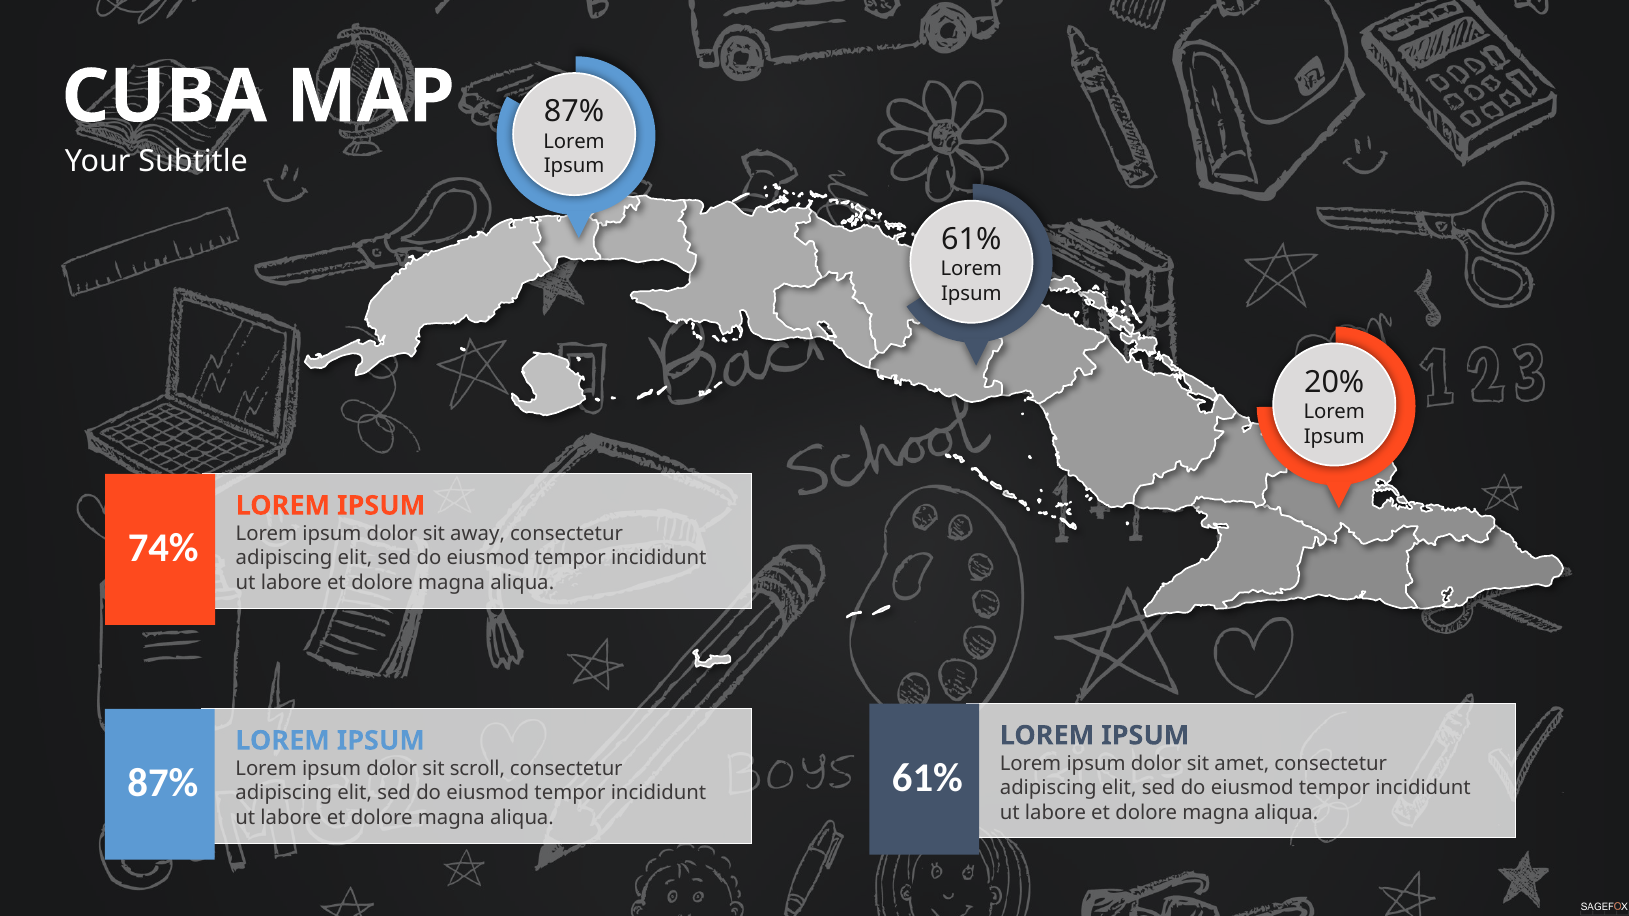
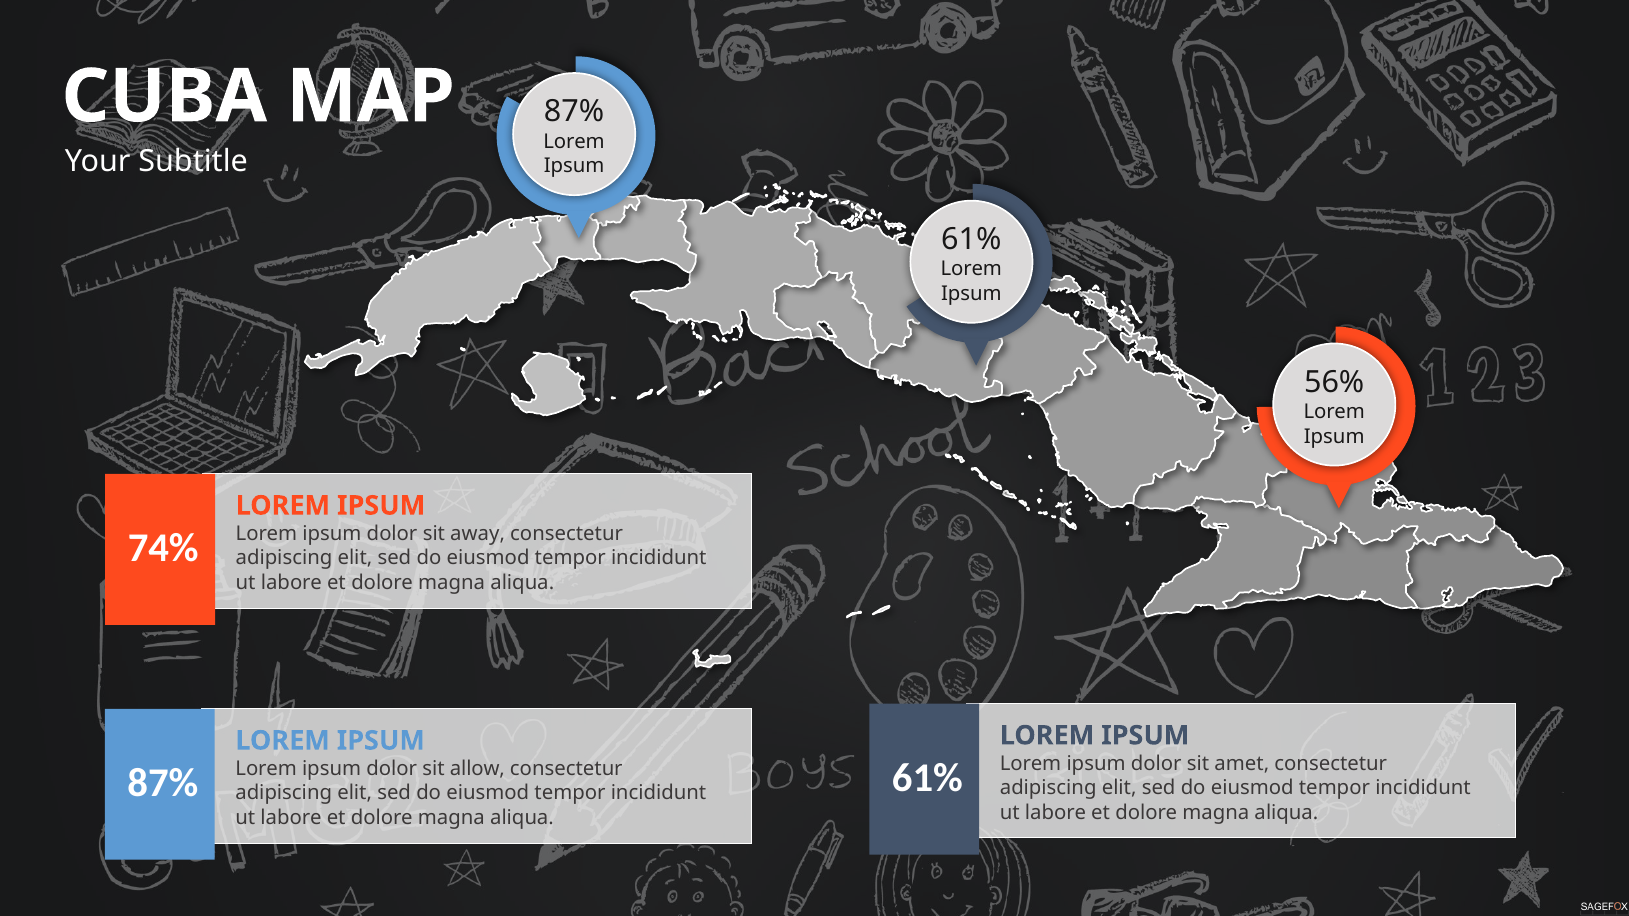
20%: 20% -> 56% (1334, 382)
scroll: scroll -> allow (477, 769)
